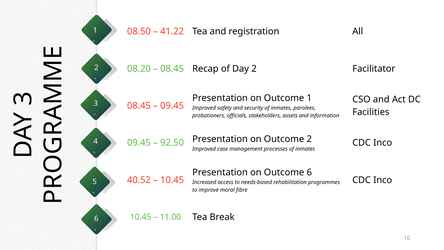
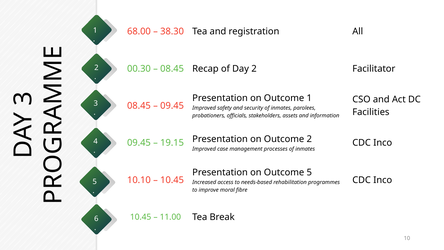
08.50: 08.50 -> 68.00 (139, 31)
41.22: 41.22 -> 38.30 (172, 31)
08.20: 08.20 -> 00.30 (139, 69)
92.50: 92.50 -> 19.15 (172, 143)
Outcome 6: 6 -> 5 (309, 172)
40.52: 40.52 -> 10.10 (139, 180)
